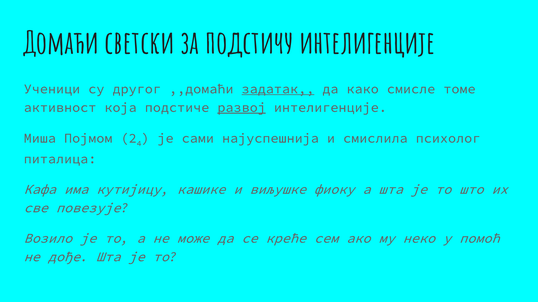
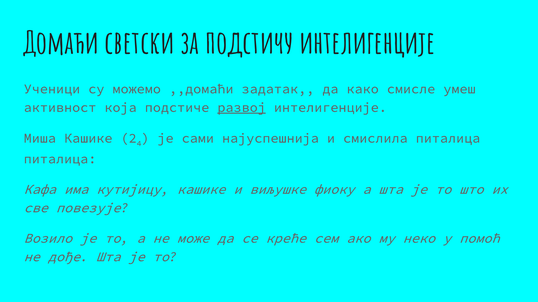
другог: другог -> можемо (137, 89)
задатак underline: present -> none (278, 89)
томе: томе -> умеш (460, 89)
Миша Појмом: Појмом -> Кашике (88, 138)
смислила психолог: психолог -> питалица (448, 138)
